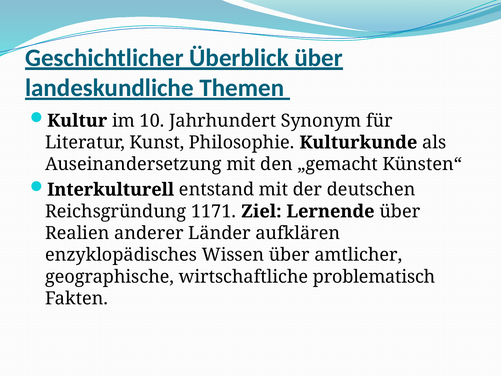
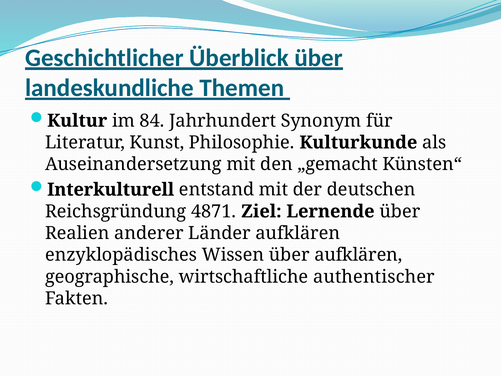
10: 10 -> 84 (152, 121)
1171: 1171 -> 4871 (214, 211)
über amtlicher: amtlicher -> aufklären (358, 255)
problematisch: problematisch -> authentischer (374, 277)
